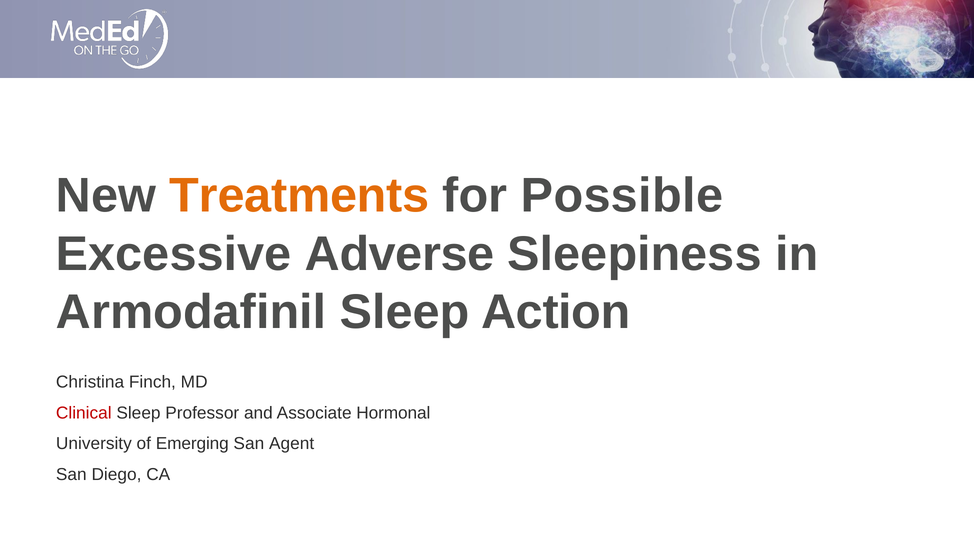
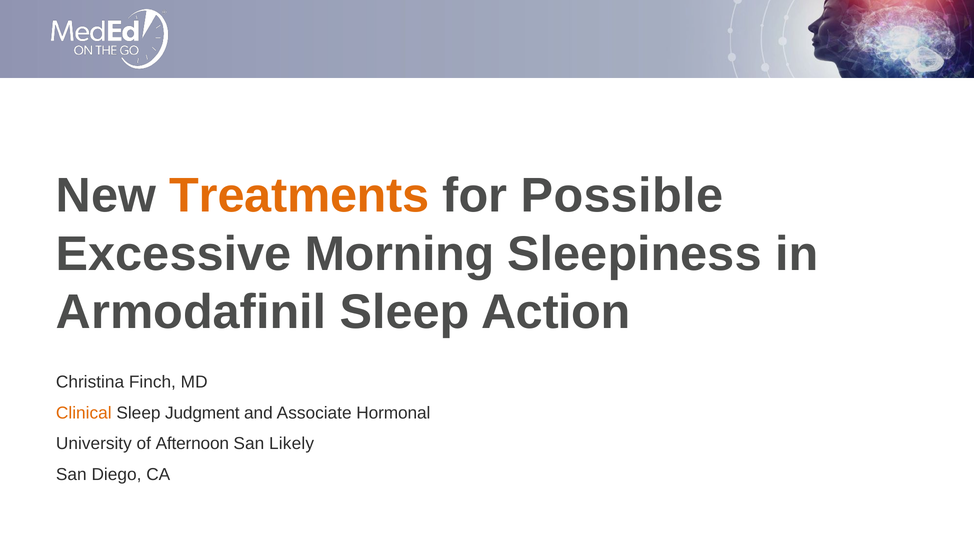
Adverse: Adverse -> Morning (400, 254)
Clinical colour: red -> orange (84, 413)
Professor: Professor -> Judgment (202, 413)
Emerging: Emerging -> Afternoon (192, 444)
Agent: Agent -> Likely (292, 444)
